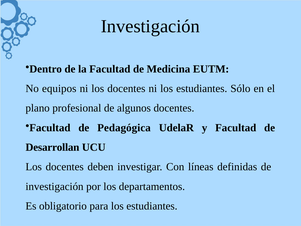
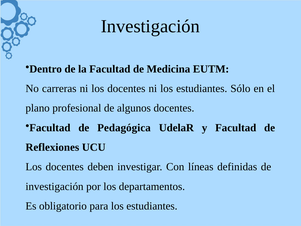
equipos: equipos -> carreras (59, 88)
Desarrollan: Desarrollan -> Reflexiones (52, 147)
